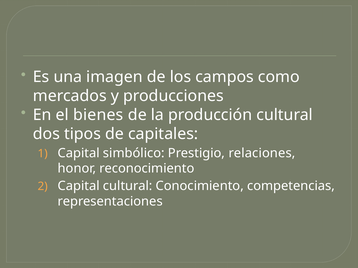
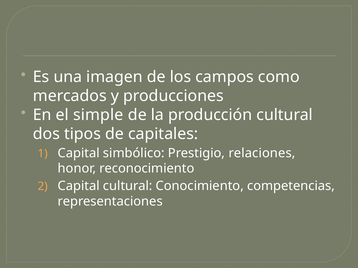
bienes: bienes -> simple (98, 115)
